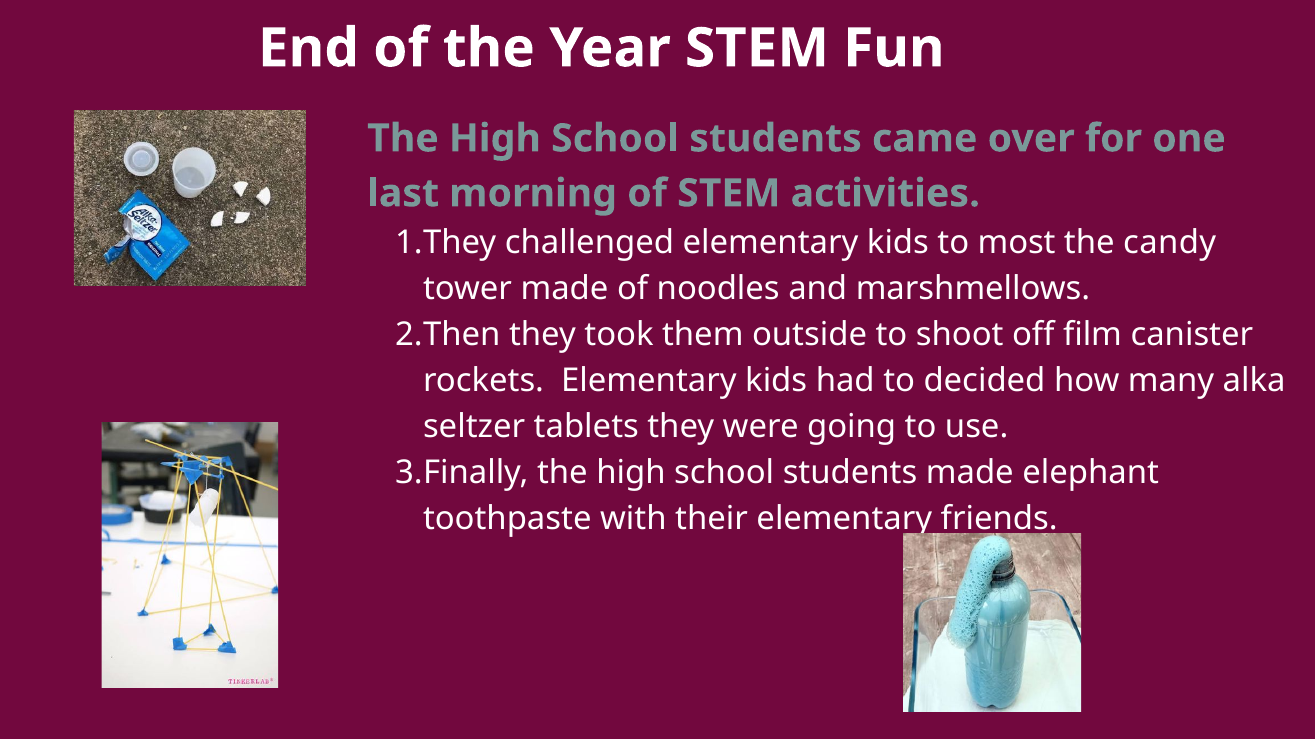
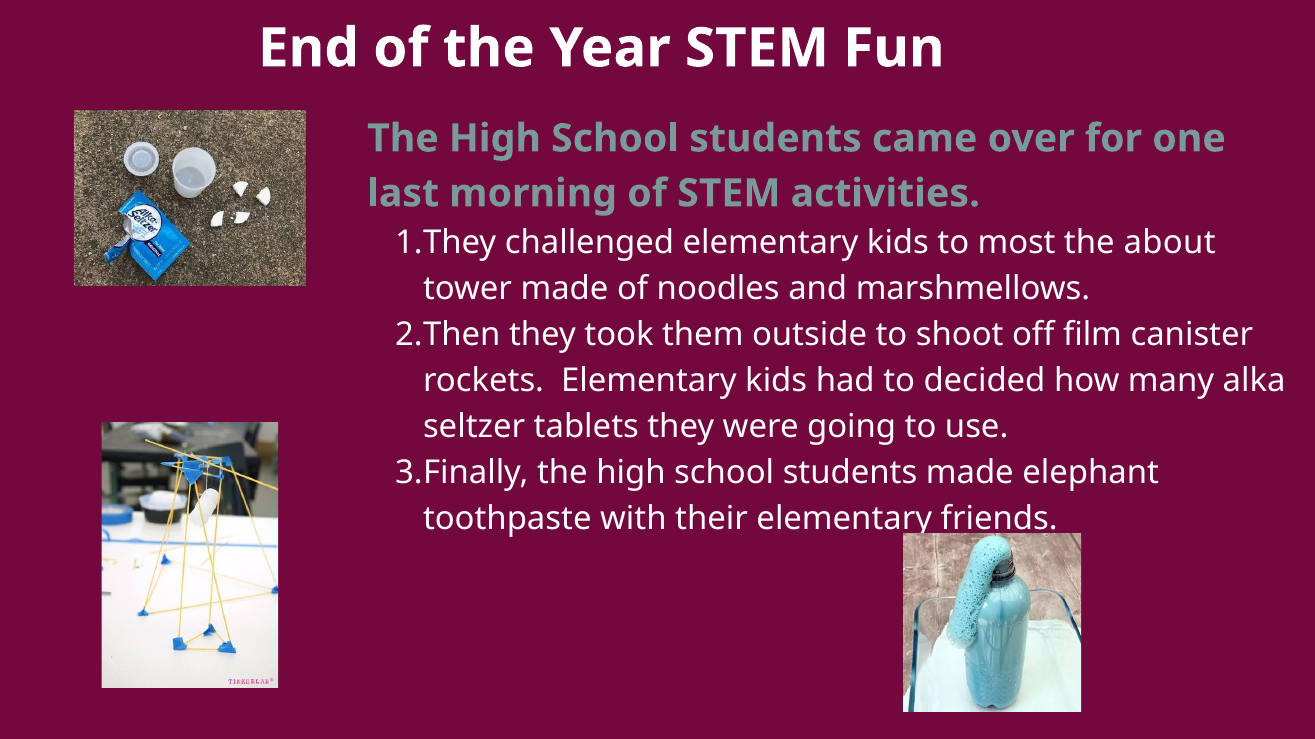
candy: candy -> about (1170, 243)
